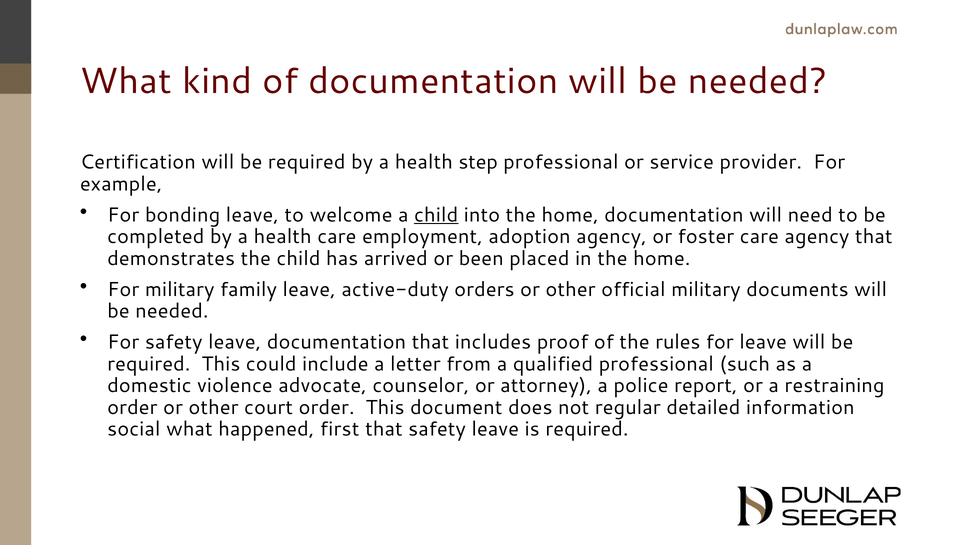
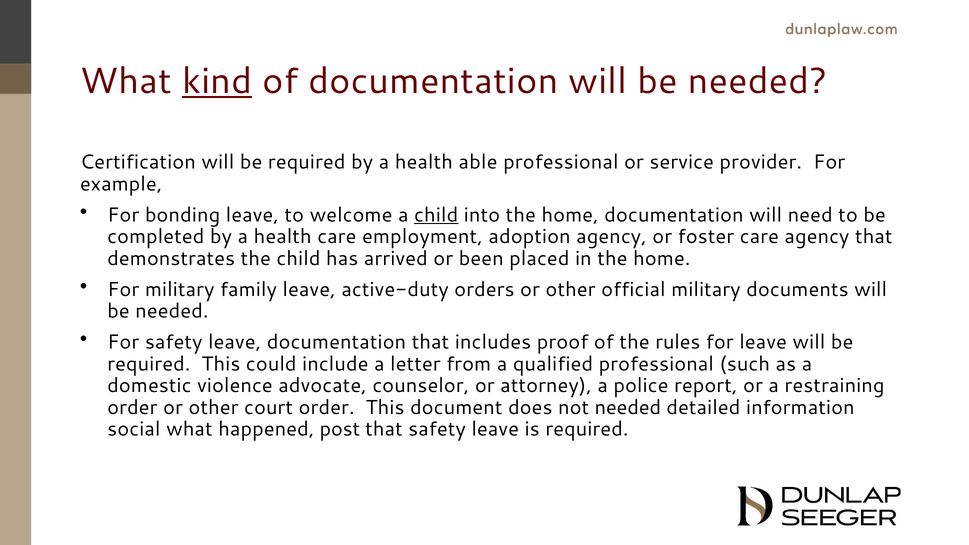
kind underline: none -> present (217, 81)
step: step -> able (478, 162)
not regular: regular -> needed (628, 407)
first: first -> post (340, 429)
